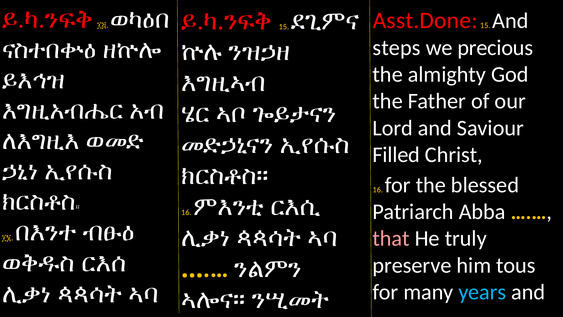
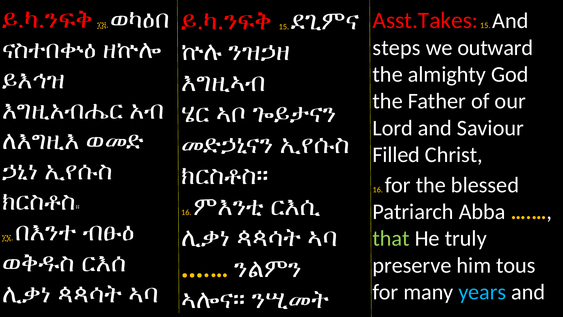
Asst.Done: Asst.Done -> Asst.Takes (425, 20)
precious: precious -> outward (495, 48)
that colour: pink -> light green (391, 238)
